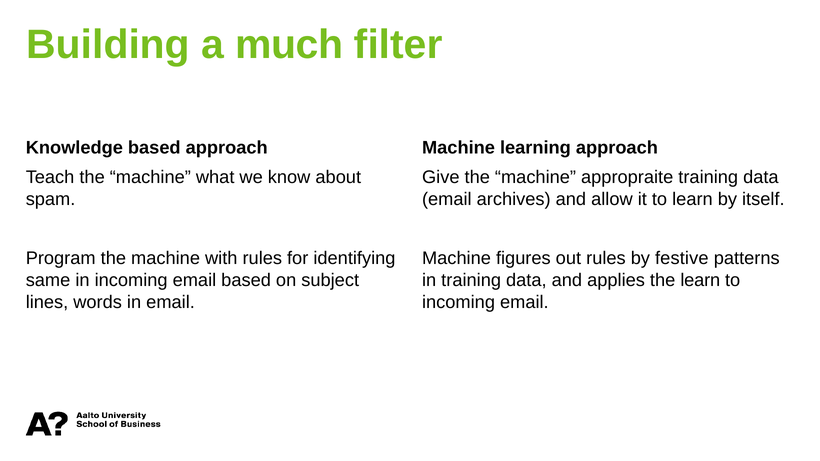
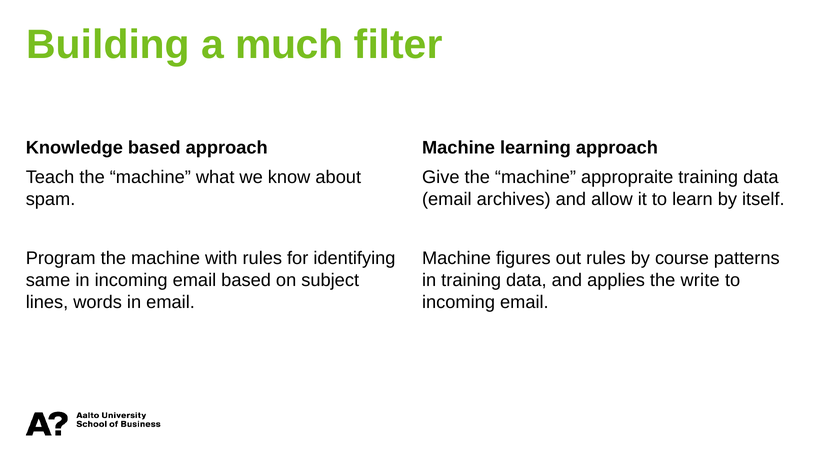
festive: festive -> course (682, 259)
the learn: learn -> write (700, 280)
